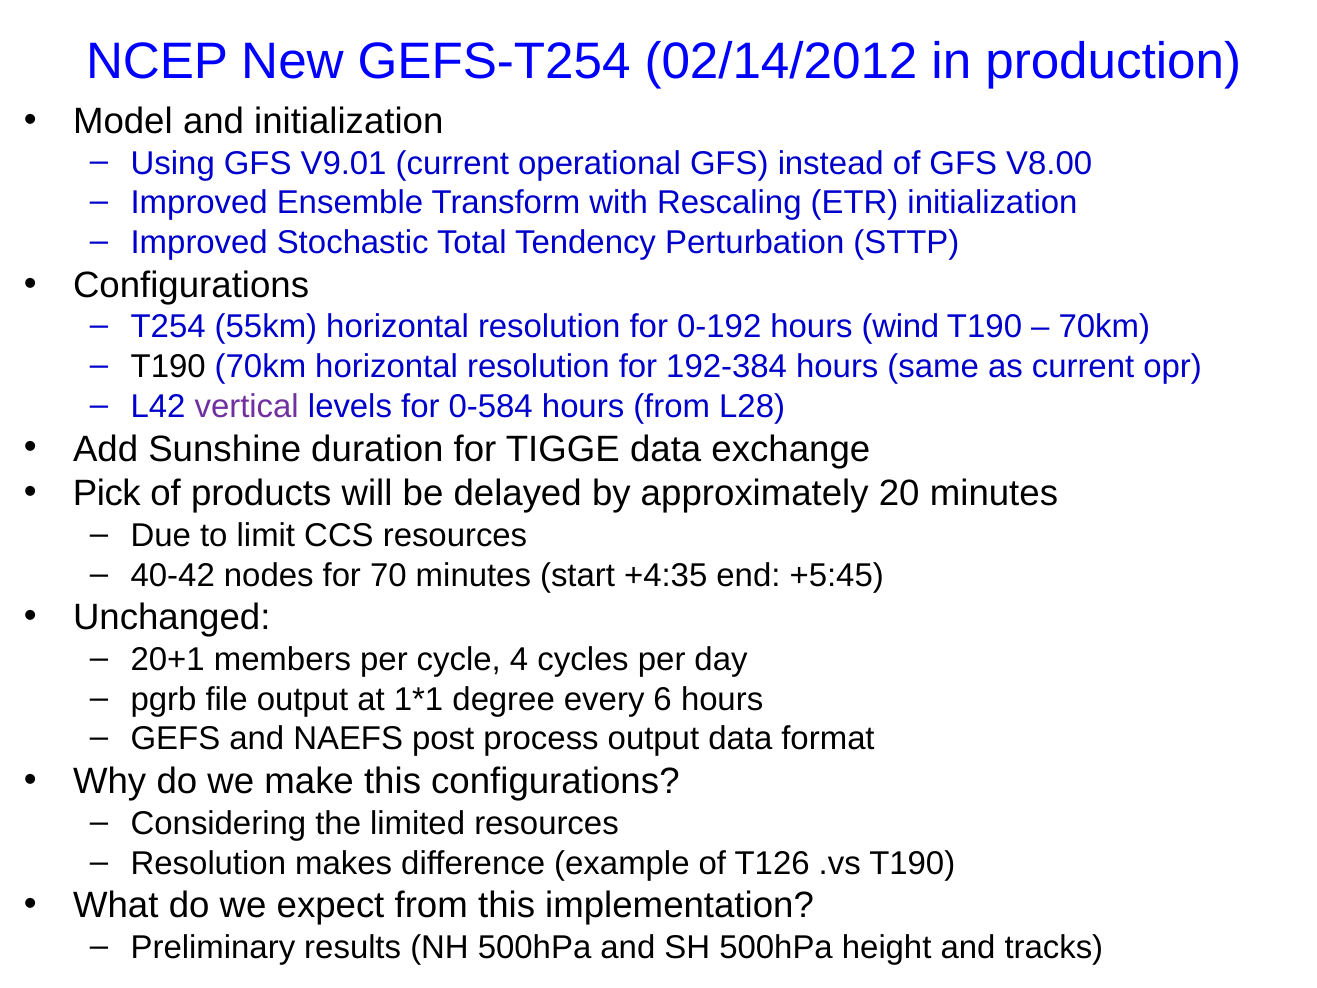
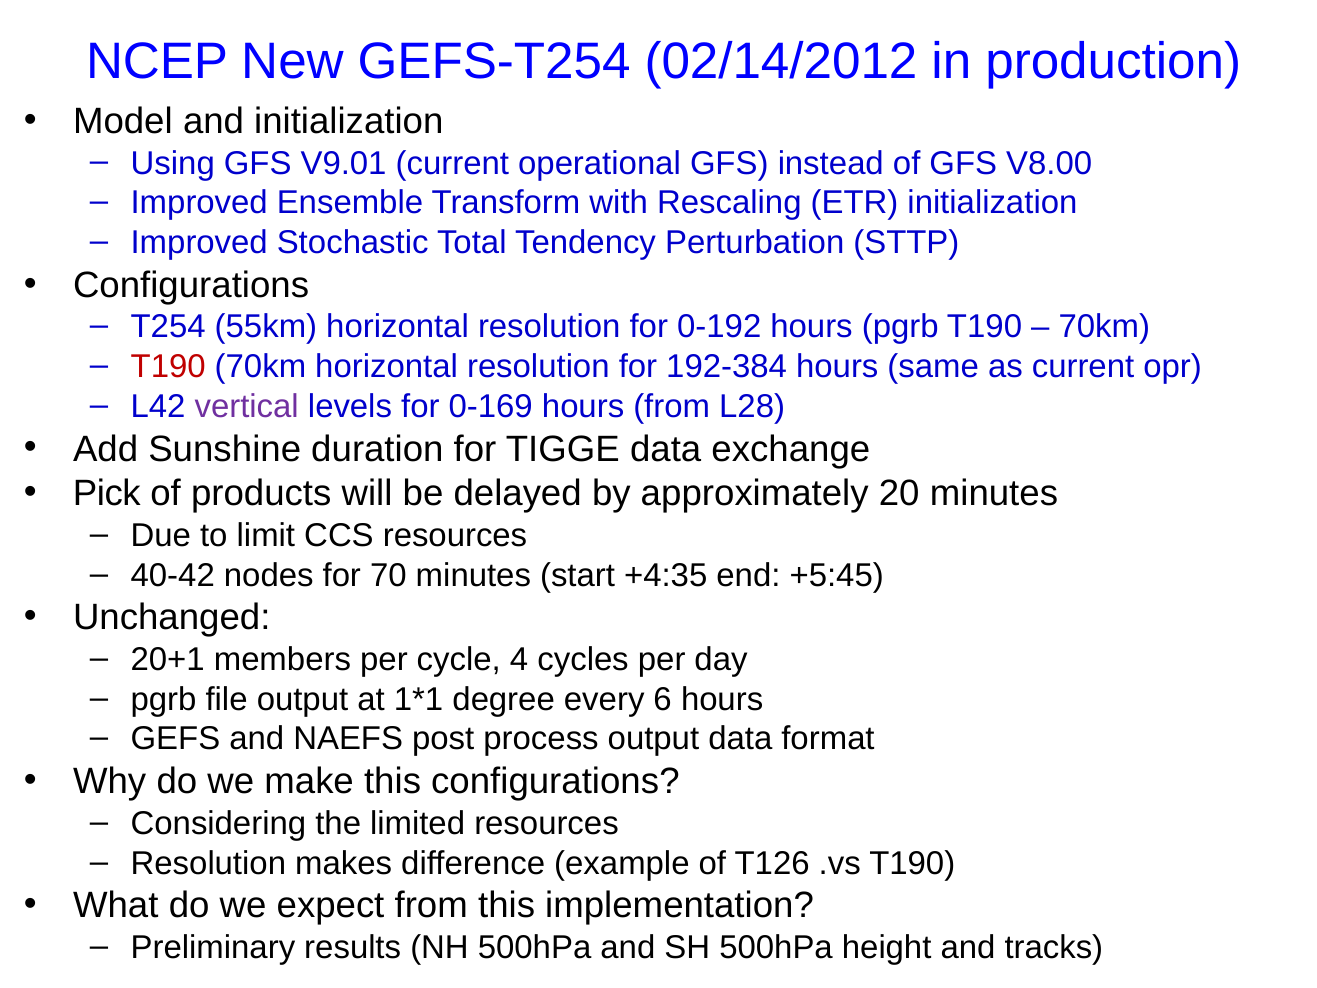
hours wind: wind -> pgrb (900, 327)
T190 colour: black -> red (168, 367)
0-584: 0-584 -> 0-169 (491, 407)
